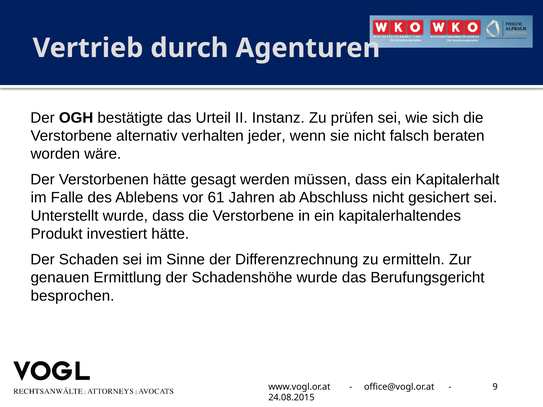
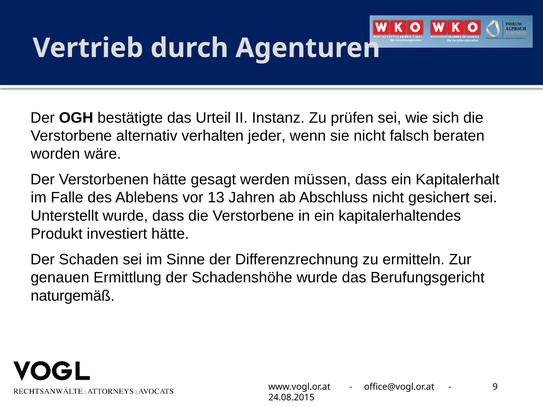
61: 61 -> 13 (216, 198)
besprochen: besprochen -> naturgemäß (73, 296)
